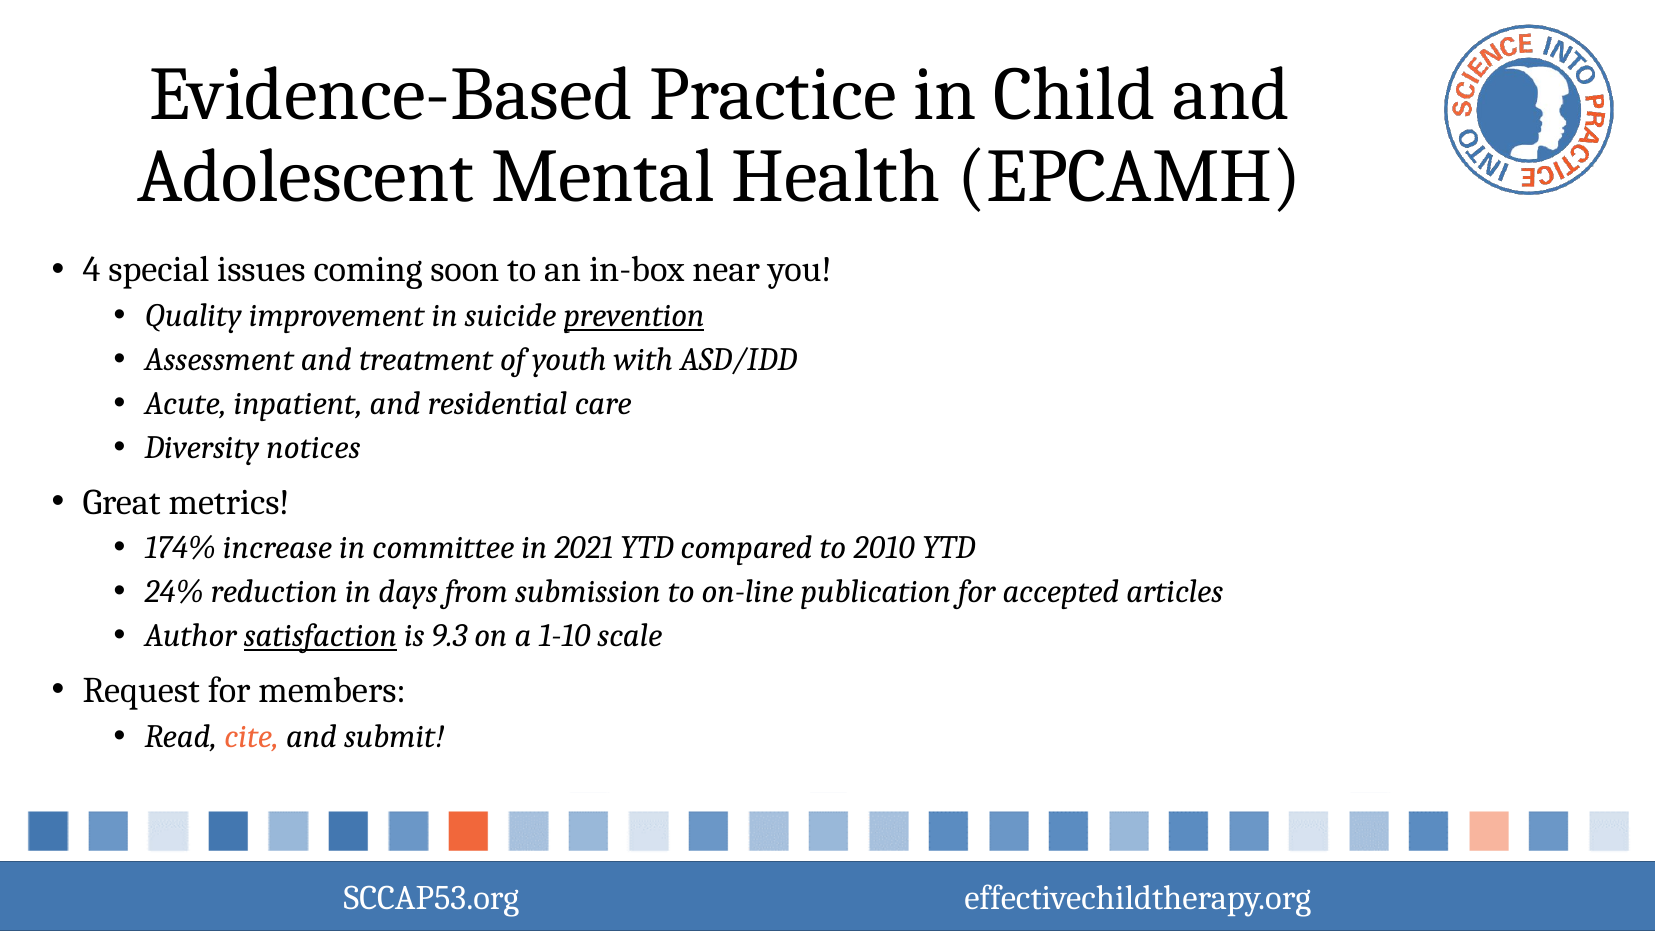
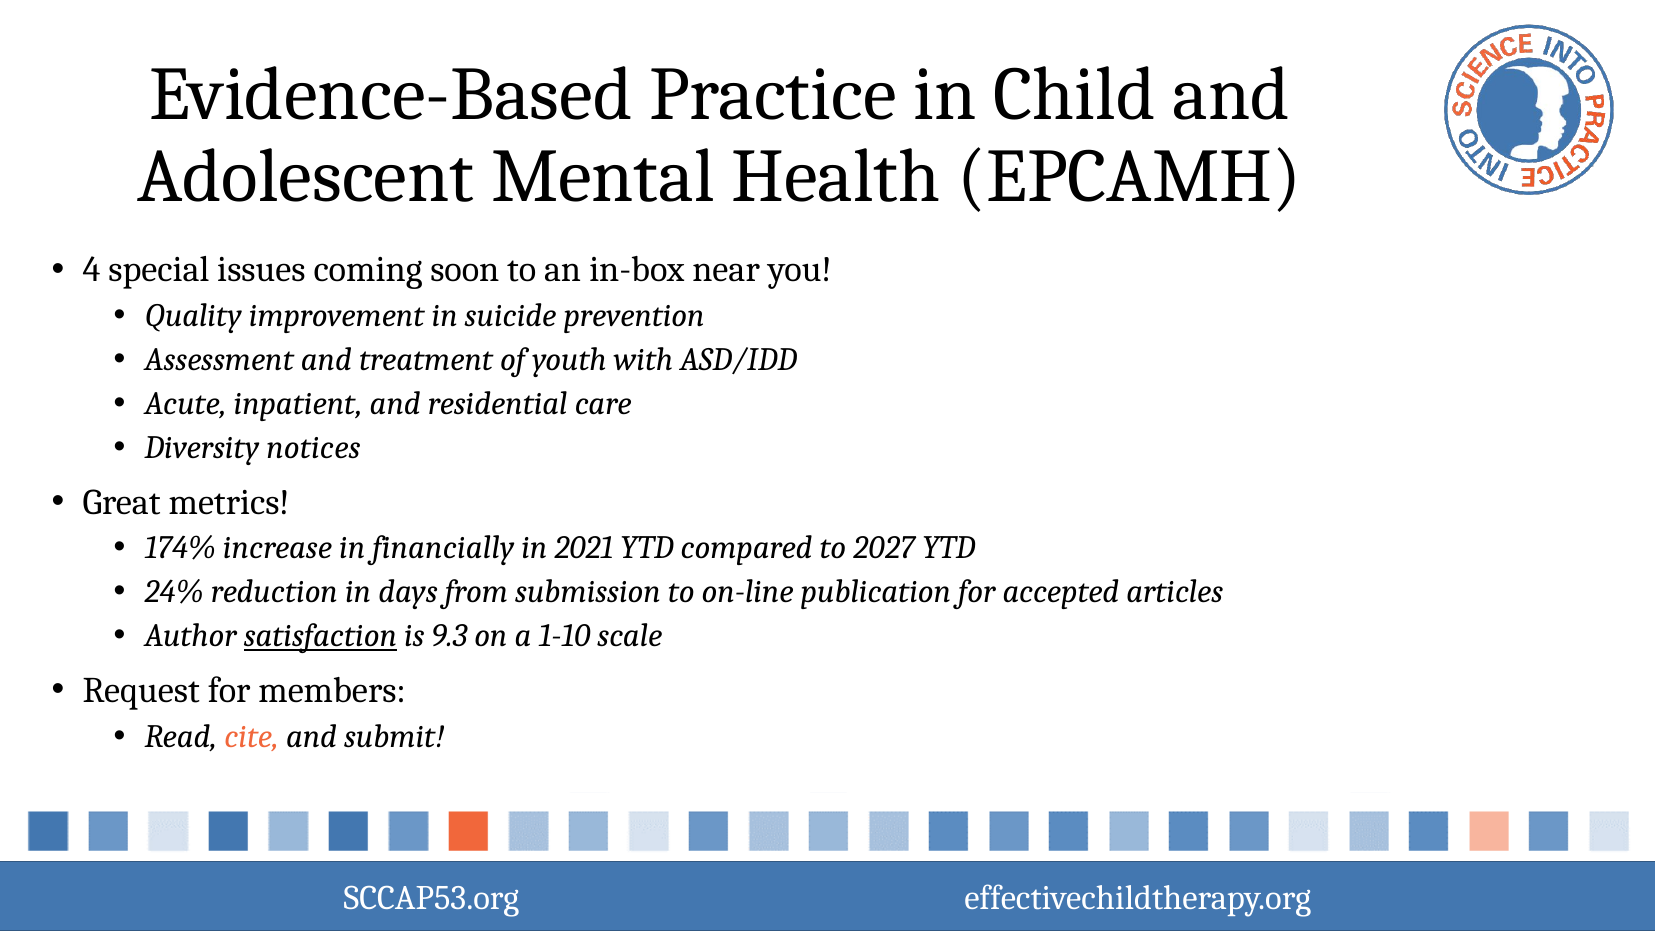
prevention underline: present -> none (634, 316)
committee: committee -> financially (443, 548)
2010: 2010 -> 2027 (884, 548)
